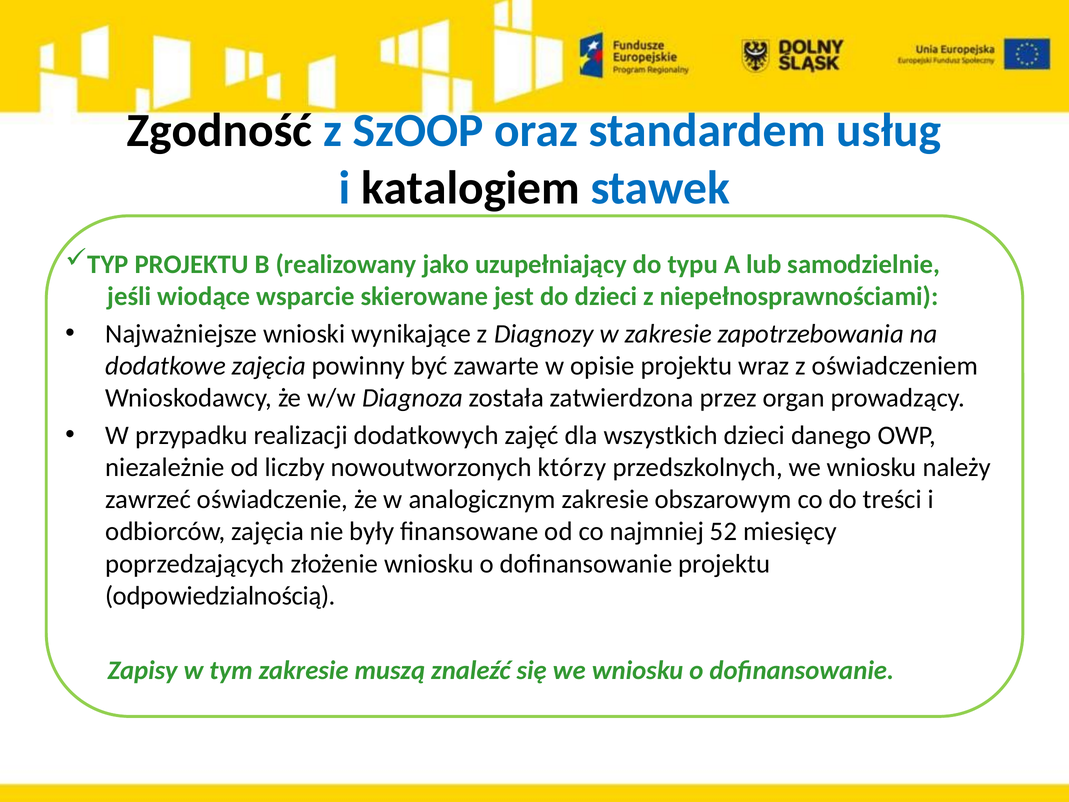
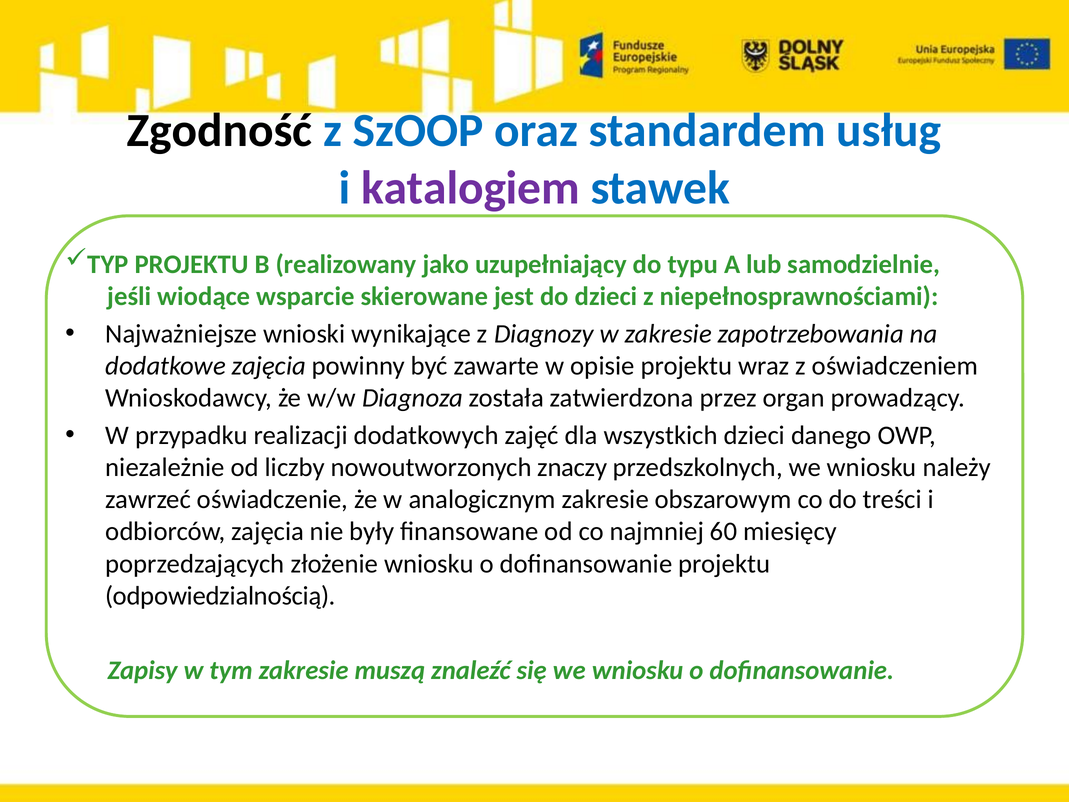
katalogiem colour: black -> purple (470, 188)
którzy: którzy -> znaczy (572, 467)
52: 52 -> 60 (724, 531)
